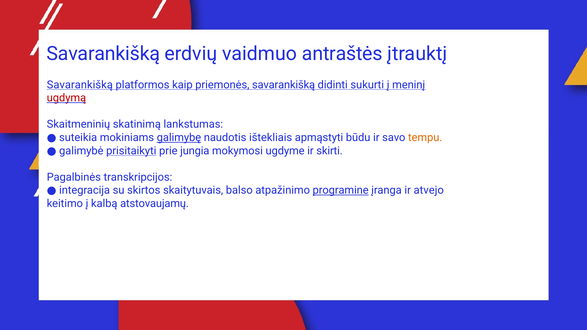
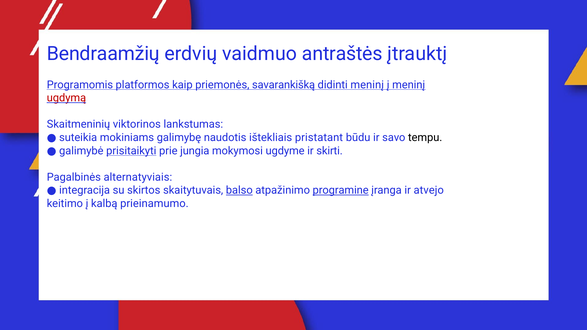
Savarankišką: Savarankišką -> Bendraamžių (103, 54)
Savarankišką: Savarankišką -> Programomis (80, 85)
didinti sukurti: sukurti -> meninį (367, 85)
skatinimą: skatinimą -> viktorinos (137, 124)
galimybę underline: present -> none (179, 138)
apmąstyti: apmąstyti -> pristatant (319, 138)
tempu colour: orange -> black (425, 138)
transkripcijos: transkripcijos -> alternatyviais (138, 177)
balso underline: none -> present (239, 190)
atstovaujamų: atstovaujamų -> prieinamumo (154, 204)
